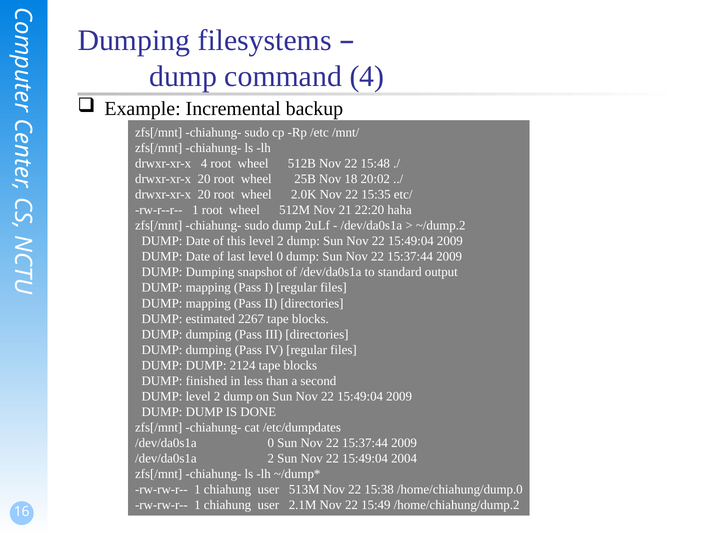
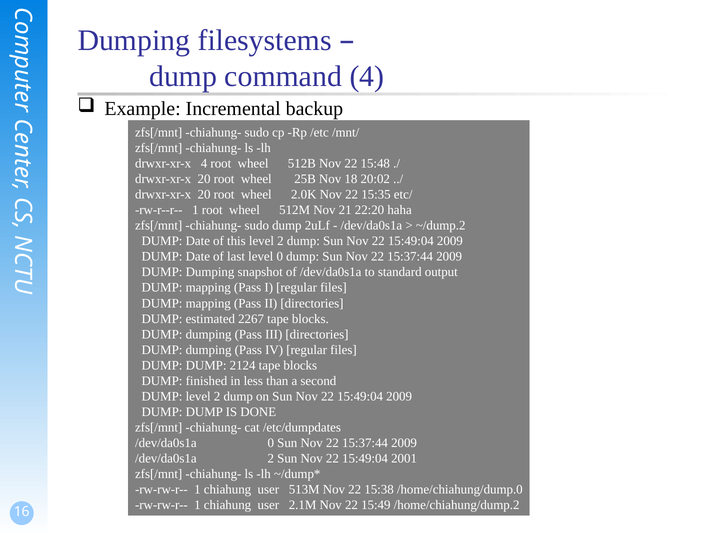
2004: 2004 -> 2001 (404, 459)
